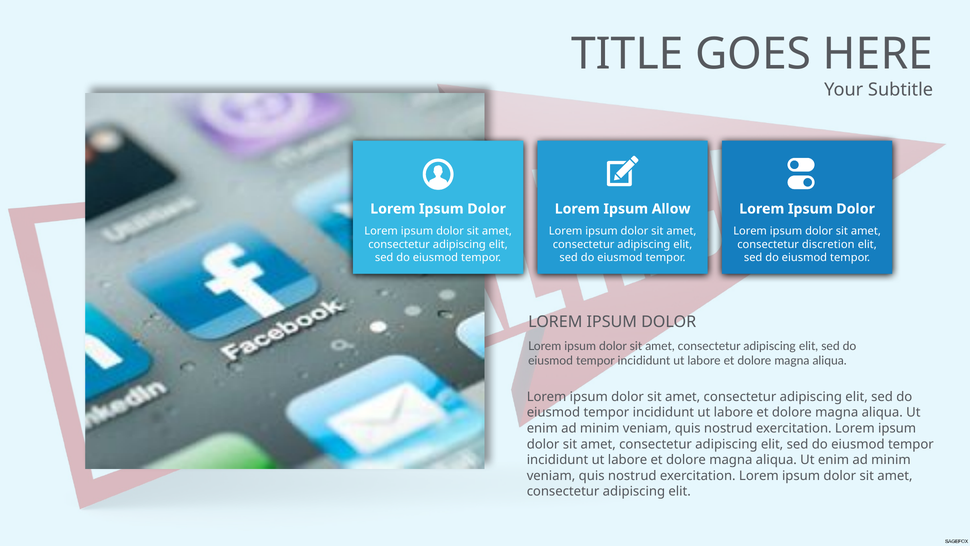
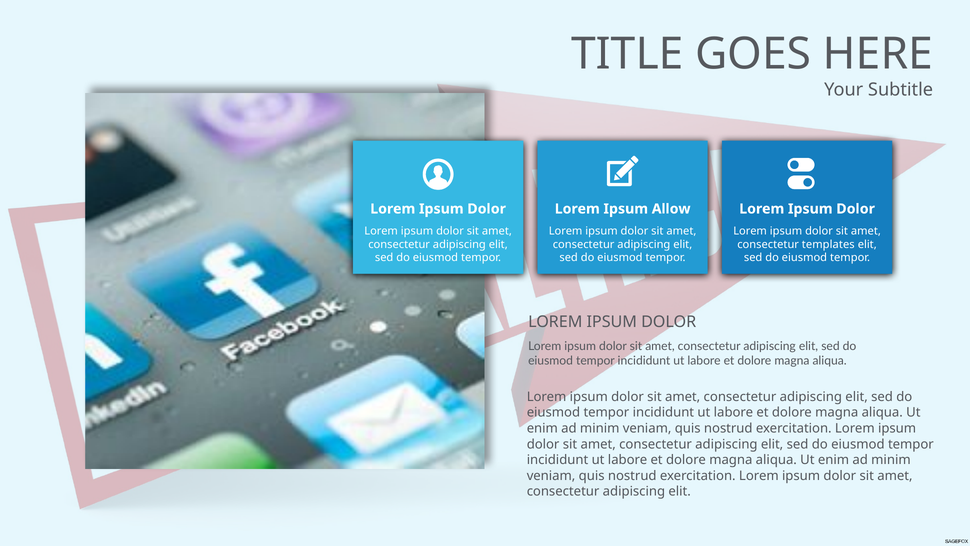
discretion: discretion -> templates (828, 244)
